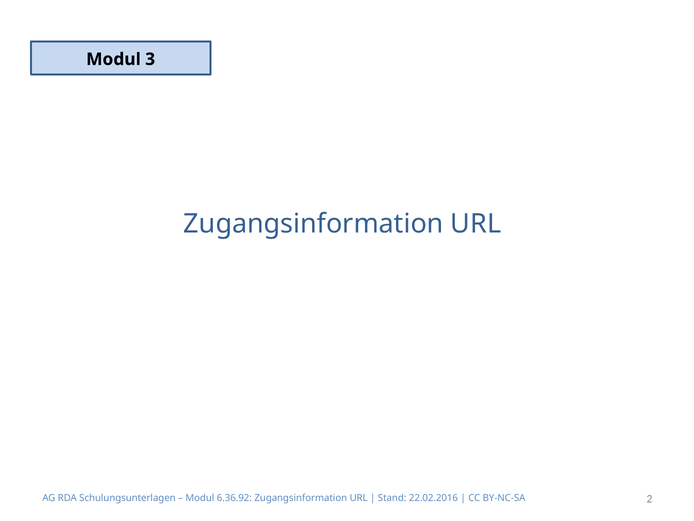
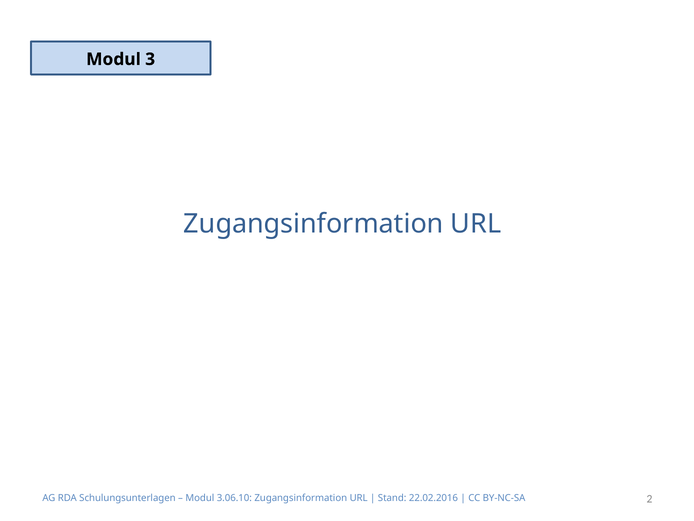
6.36.92: 6.36.92 -> 3.06.10 (234, 498)
